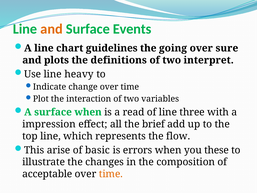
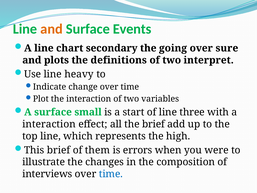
guidelines: guidelines -> secondary (112, 48)
surface when: when -> small (88, 112)
read: read -> start (134, 112)
impression: impression -> interaction (49, 124)
flow: flow -> high (178, 136)
This arise: arise -> brief (59, 150)
basic: basic -> them (97, 150)
these: these -> were (217, 150)
acceptable: acceptable -> interviews (47, 174)
time colour: orange -> blue (111, 174)
